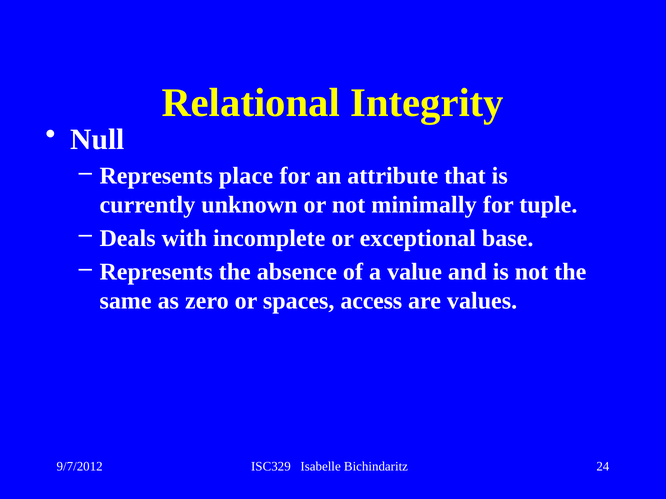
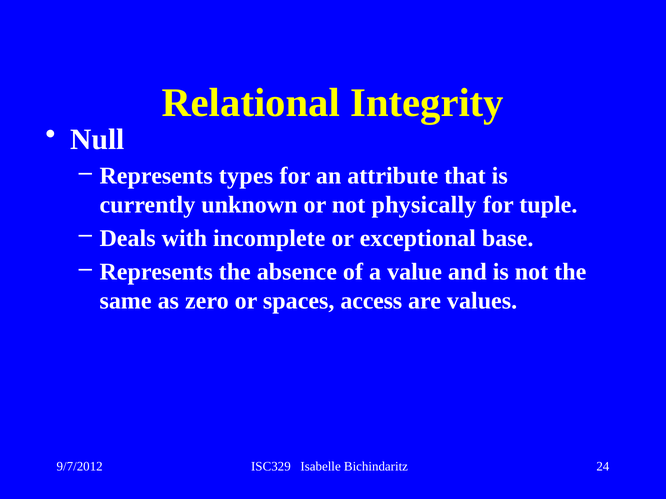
place: place -> types (246, 176)
minimally: minimally -> physically (424, 205)
